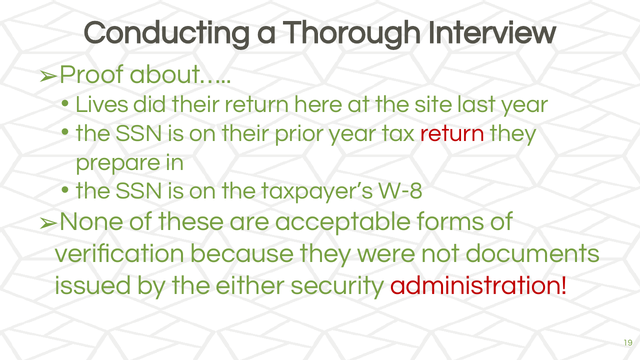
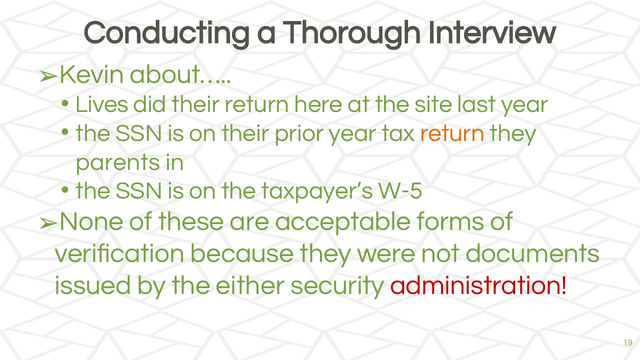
Proof: Proof -> Kevin (92, 74)
return colour: red -> orange (452, 133)
prepare: prepare -> parents (118, 162)
W-8: W-8 -> W-5 (400, 191)
